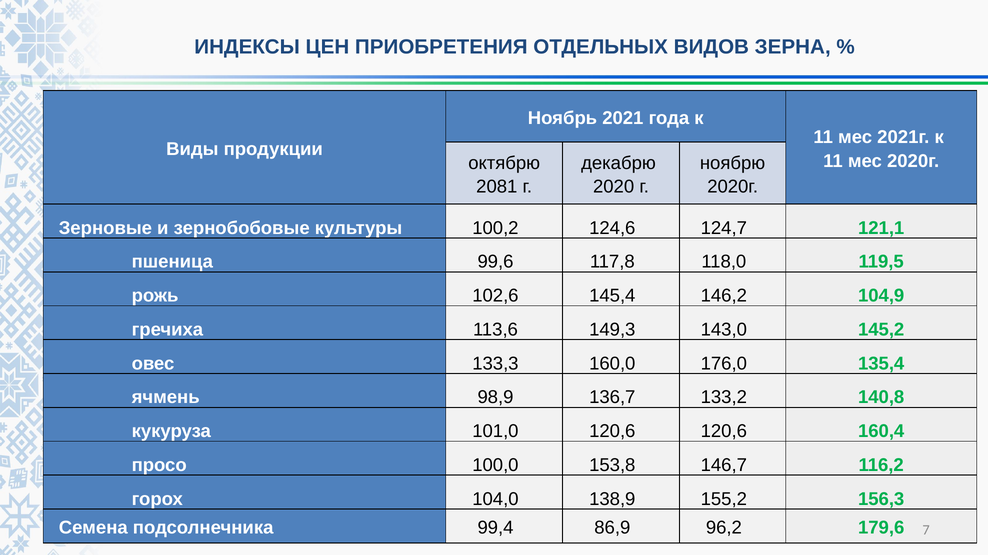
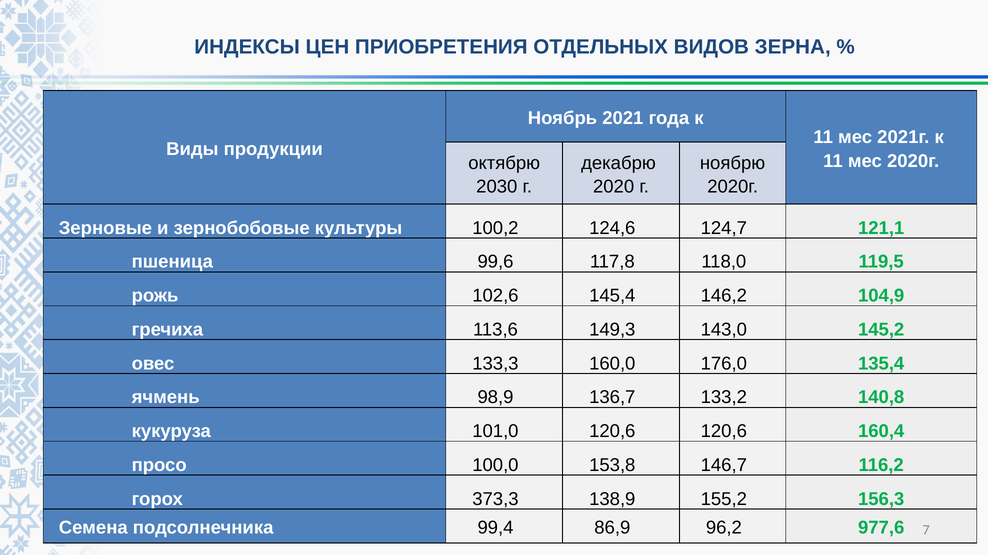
2081: 2081 -> 2030 (497, 187)
104,0: 104,0 -> 373,3 (495, 500)
179,6: 179,6 -> 977,6 (881, 529)
